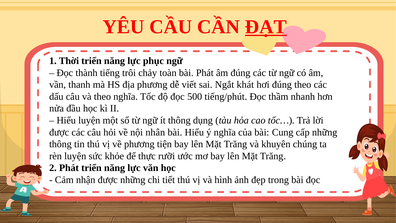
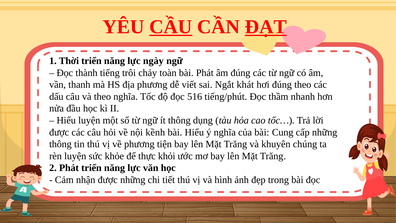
CẦU underline: none -> present (171, 27)
phục: phục -> ngày (153, 61)
500: 500 -> 516 (195, 96)
nhân: nhân -> kềnh (155, 132)
rưỡi: rưỡi -> khỏi (167, 156)
